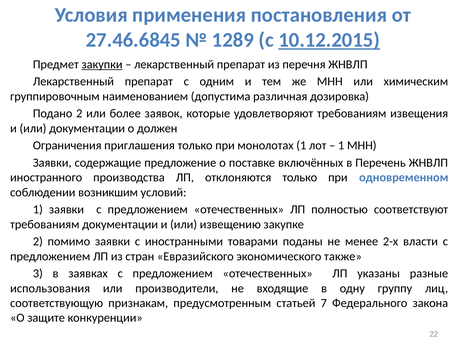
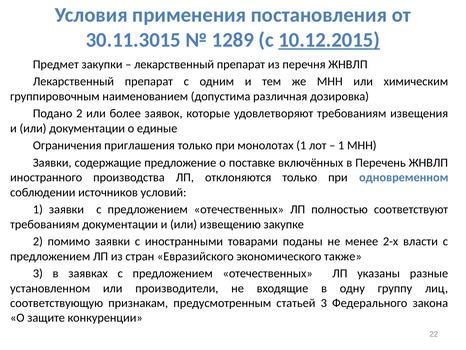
27.46.6845: 27.46.6845 -> 30.11.3015 (133, 40)
закупки underline: present -> none (102, 64)
должен: должен -> единые (157, 128)
возникшим: возникшим -> источников (108, 192)
использования: использования -> установленном (50, 288)
статьей 7: 7 -> 3 (324, 303)
